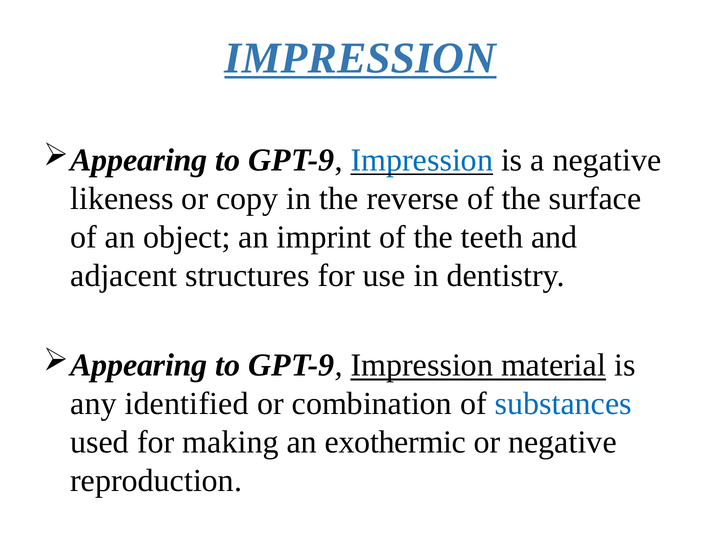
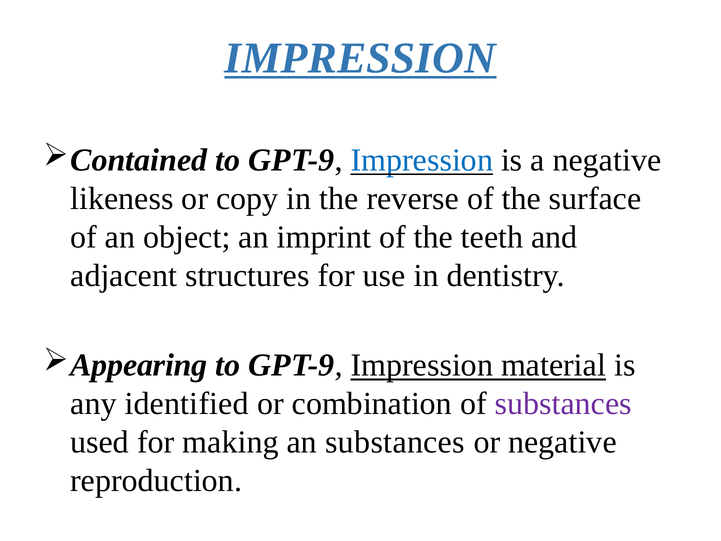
Appearing: Appearing -> Contained (139, 160)
substances colour: blue -> purple (563, 404)
an exothermic: exothermic -> substances (395, 442)
